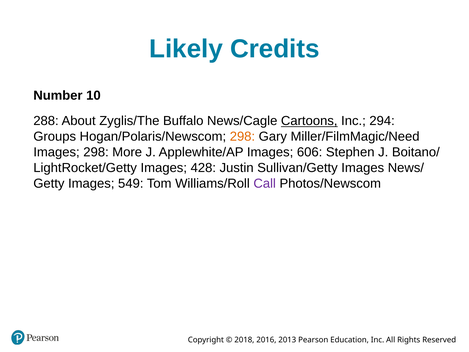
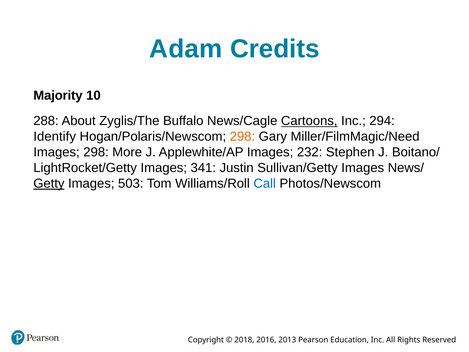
Likely: Likely -> Adam (186, 49)
Number: Number -> Majority (58, 95)
Groups: Groups -> Identify (55, 137)
606: 606 -> 232 (310, 152)
428: 428 -> 341 (203, 168)
Getty underline: none -> present (49, 183)
549: 549 -> 503 (131, 183)
Call colour: purple -> blue (265, 183)
